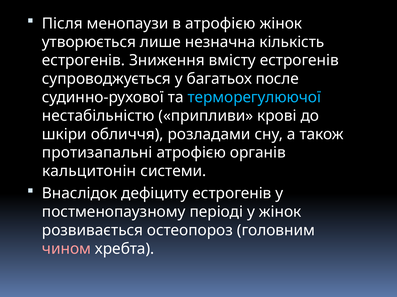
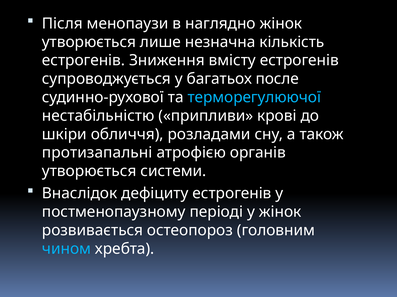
в атрофією: атрофією -> наглядно (220, 24)
кальцитонін: кальцитонін -> утворюється (89, 172)
чином colour: pink -> light blue (66, 249)
